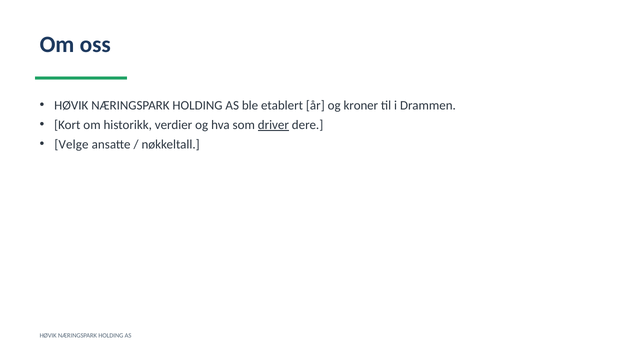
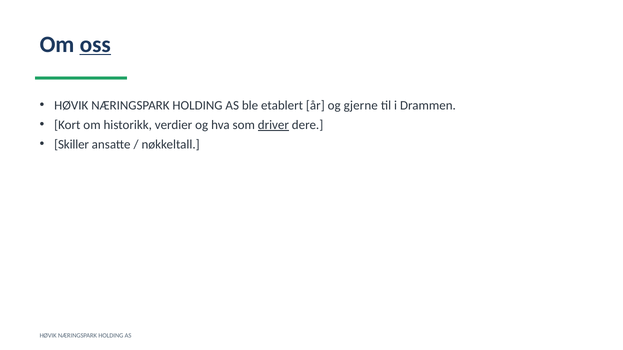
oss underline: none -> present (95, 44)
kroner: kroner -> gjerne (361, 106)
Velge: Velge -> Skiller (72, 144)
